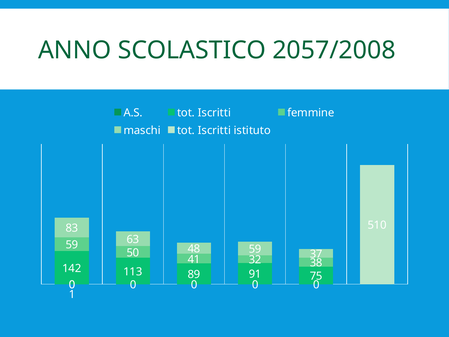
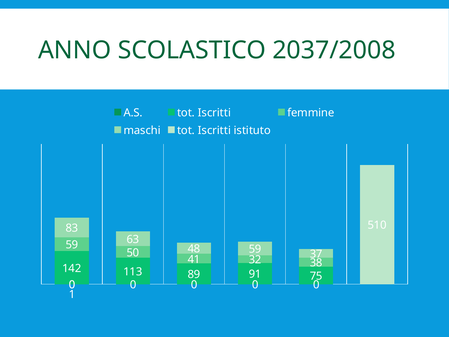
2057/2008: 2057/2008 -> 2037/2008 (334, 50)
